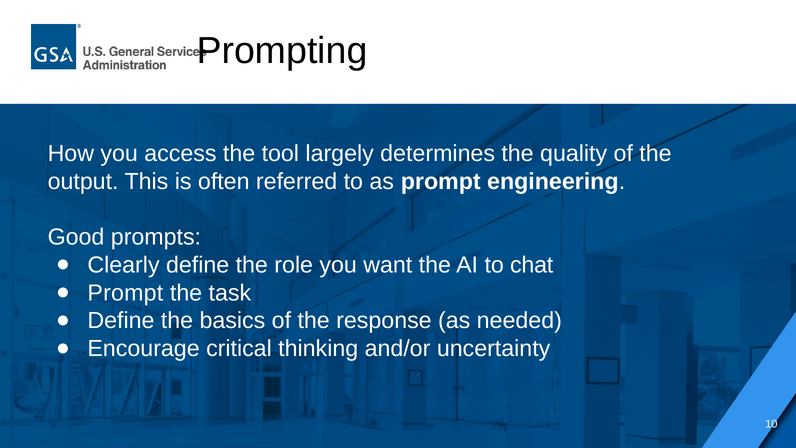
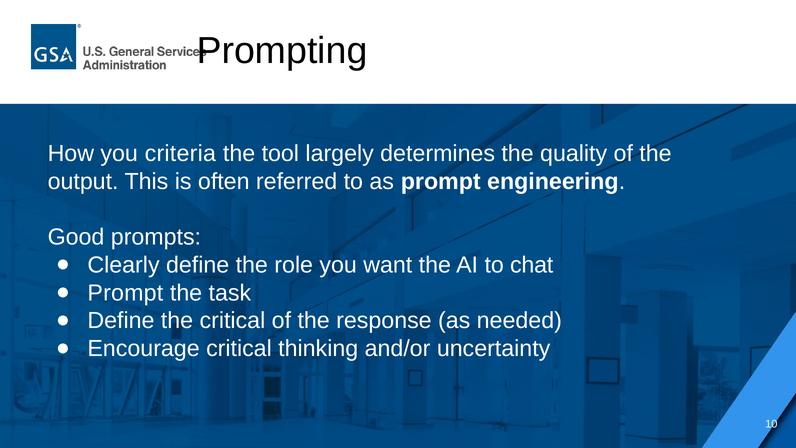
access: access -> criteria (180, 153)
the basics: basics -> critical (232, 321)
